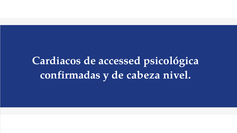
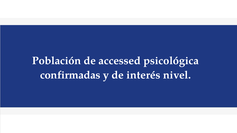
Cardiacos: Cardiacos -> Población (57, 61)
cabeza: cabeza -> interés (143, 75)
